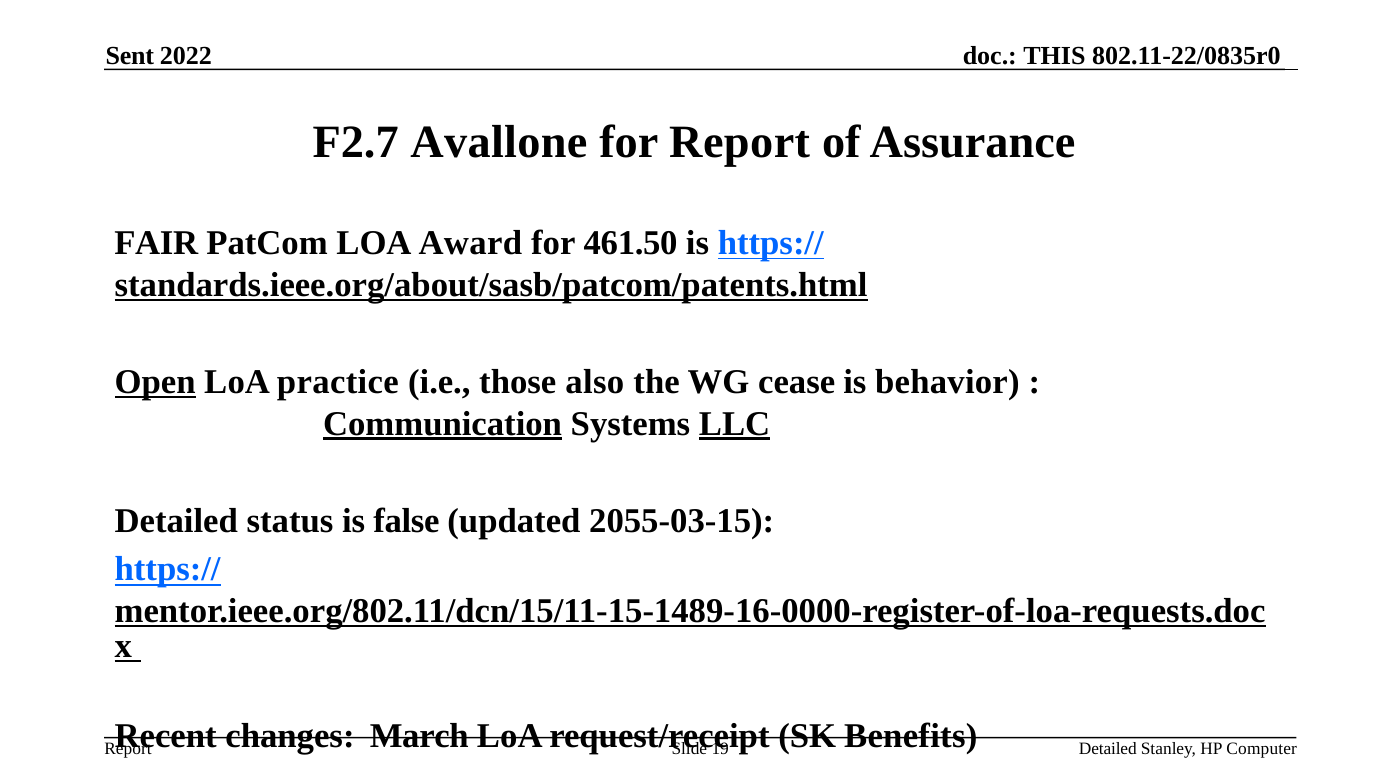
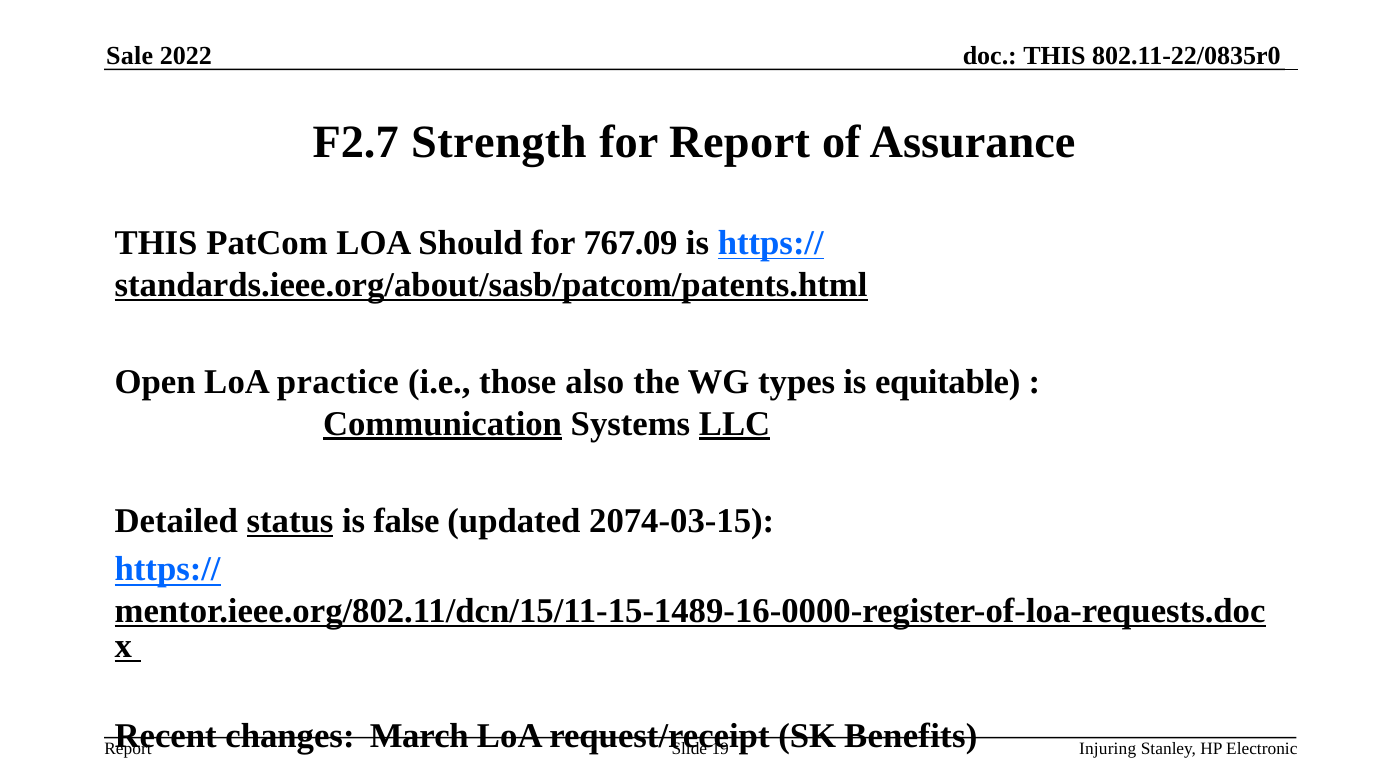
Sent: Sent -> Sale (130, 56)
Avallone: Avallone -> Strength (499, 142)
FAIR: FAIR -> THIS (156, 243)
Award: Award -> Should (471, 243)
461.50: 461.50 -> 767.09 (631, 243)
Open underline: present -> none (155, 382)
cease: cease -> types (797, 382)
behavior: behavior -> equitable (948, 382)
status underline: none -> present (290, 521)
2055-03-15: 2055-03-15 -> 2074-03-15 (682, 521)
Detailed: Detailed -> Injuring (1108, 749)
Computer: Computer -> Electronic (1262, 749)
